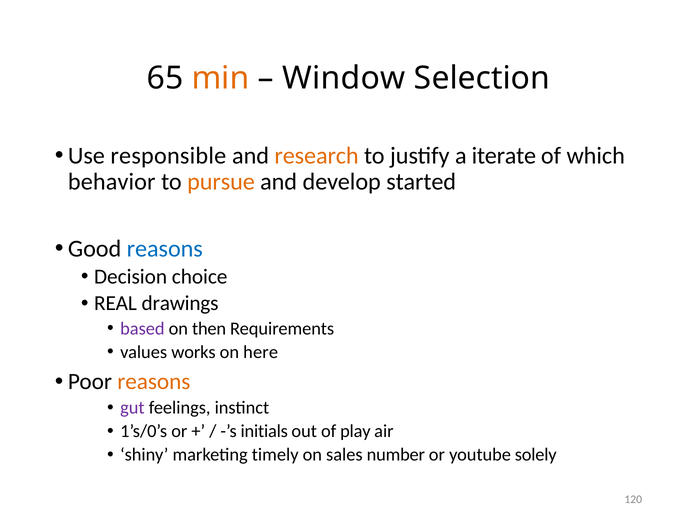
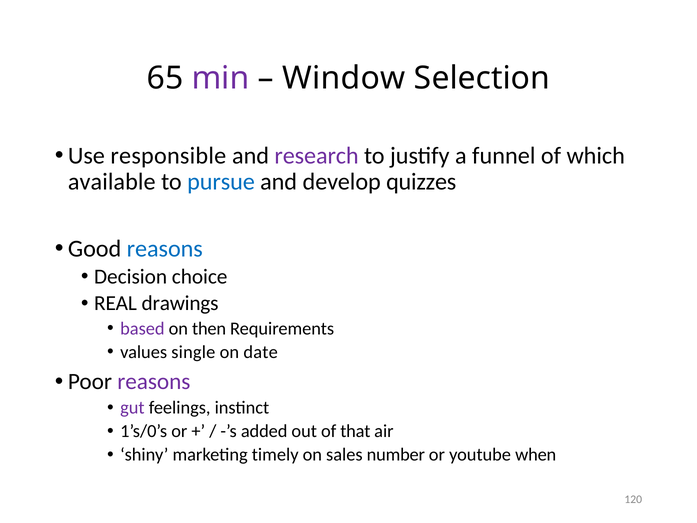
min colour: orange -> purple (221, 78)
research colour: orange -> purple (317, 156)
iterate: iterate -> funnel (504, 156)
behavior: behavior -> available (112, 182)
pursue colour: orange -> blue (221, 182)
started: started -> quizzes (421, 182)
works: works -> single (193, 352)
here: here -> date (261, 352)
reasons colour: orange -> purple (154, 382)
initials: initials -> added (264, 431)
play: play -> that (355, 431)
solely: solely -> when (536, 455)
